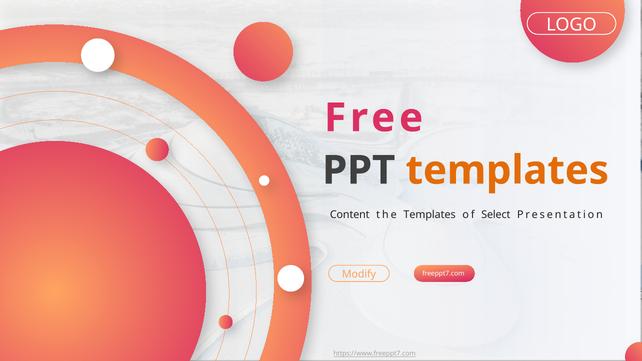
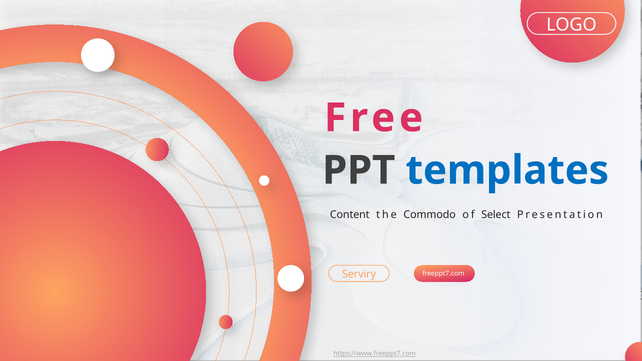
templates colour: orange -> blue (507, 170)
the Templates: Templates -> Commodo (430, 215)
Modify: Modify -> Serviry (359, 274)
